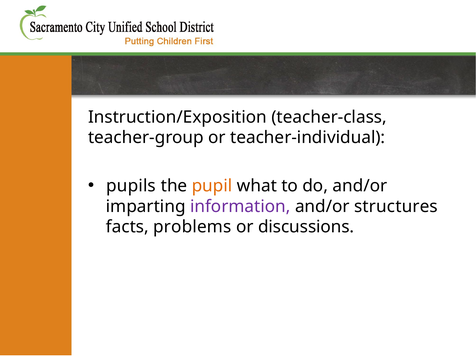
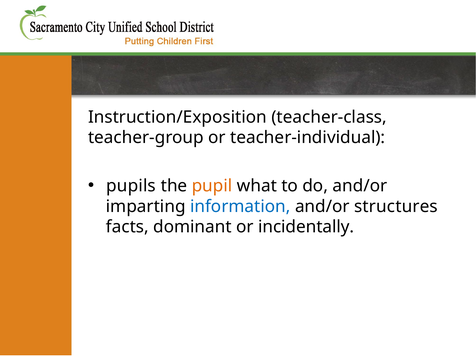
information colour: purple -> blue (240, 206)
problems: problems -> dominant (192, 227)
discussions: discussions -> incidentally (306, 227)
